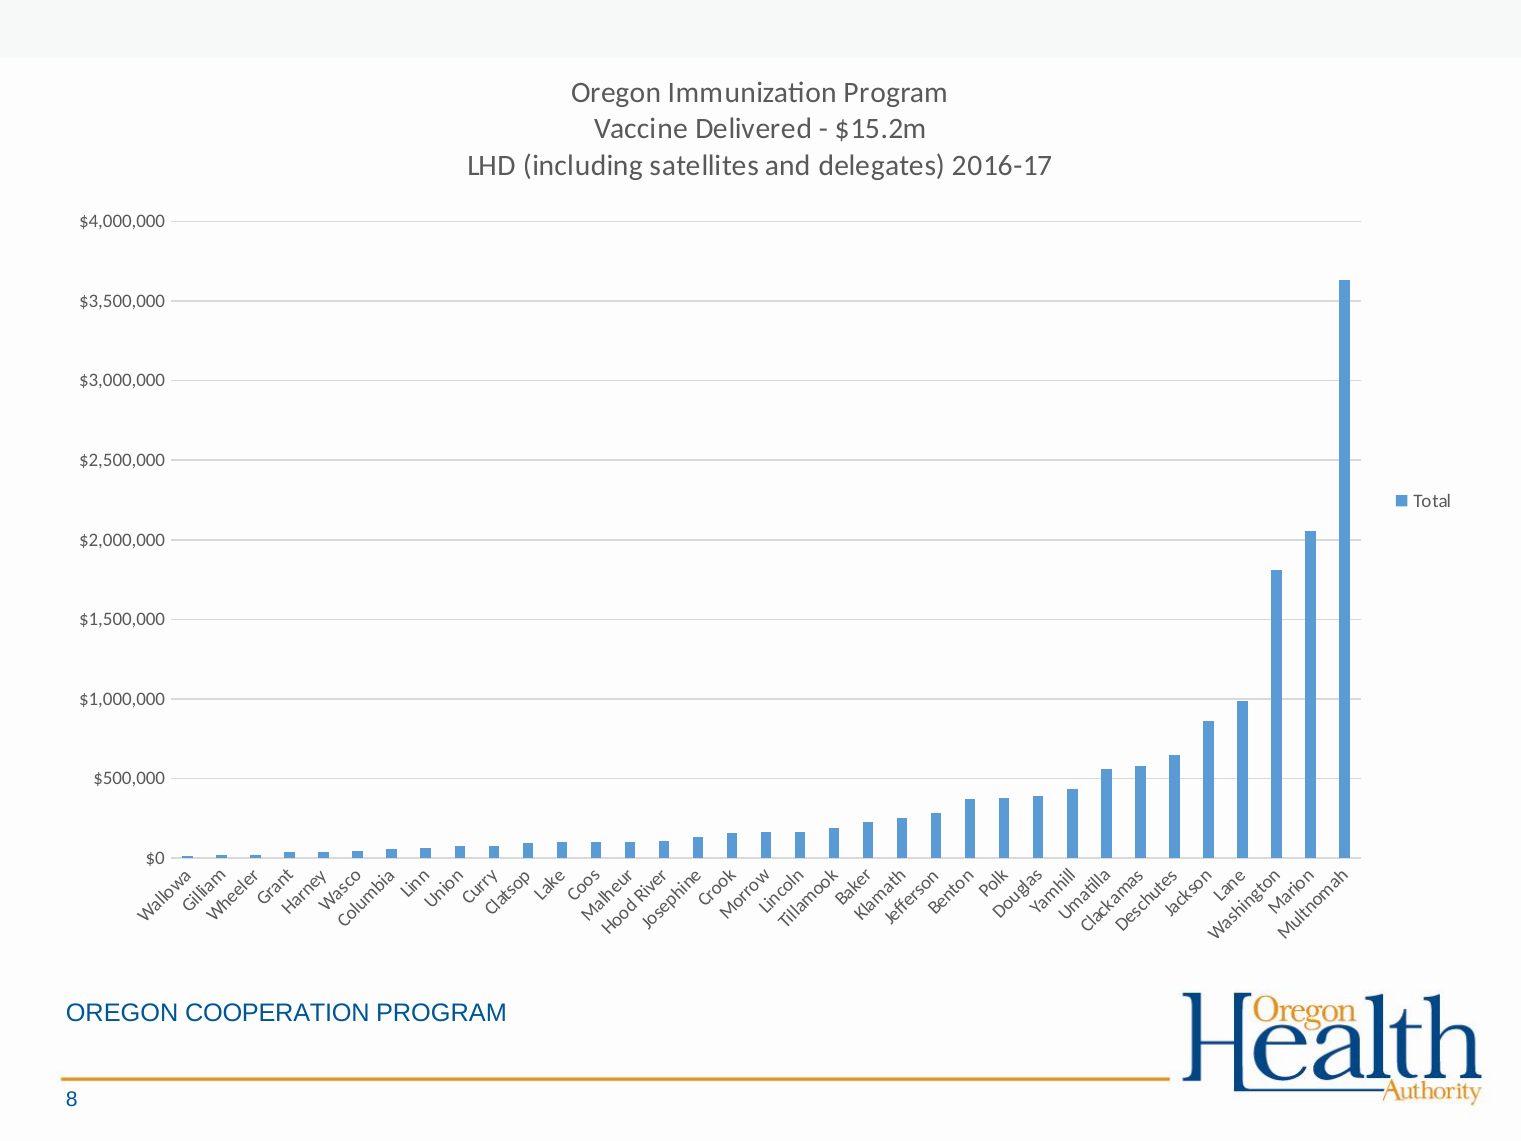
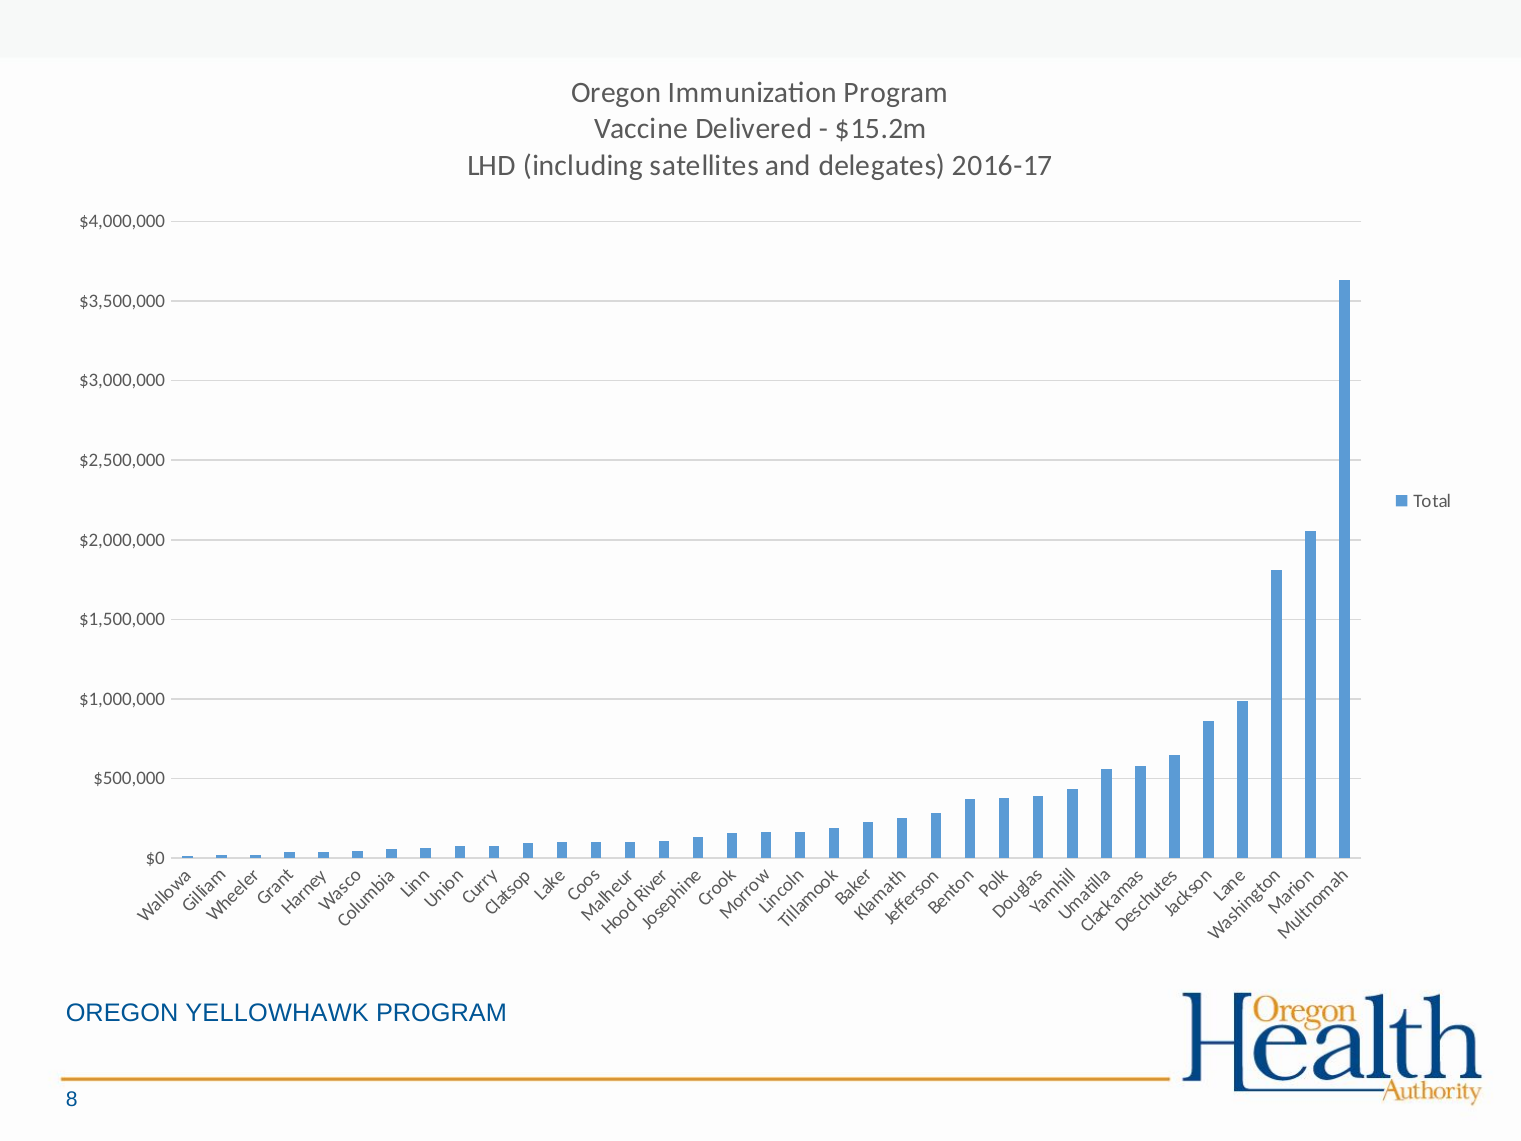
COOPERATION: COOPERATION -> YELLOWHAWK (277, 1013)
